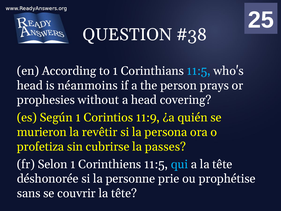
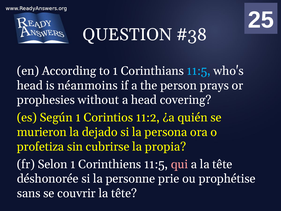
11:9: 11:9 -> 11:2 (148, 117)
revêtir: revêtir -> dejado (100, 132)
passes: passes -> propia (165, 146)
qui colour: light blue -> pink (179, 164)
